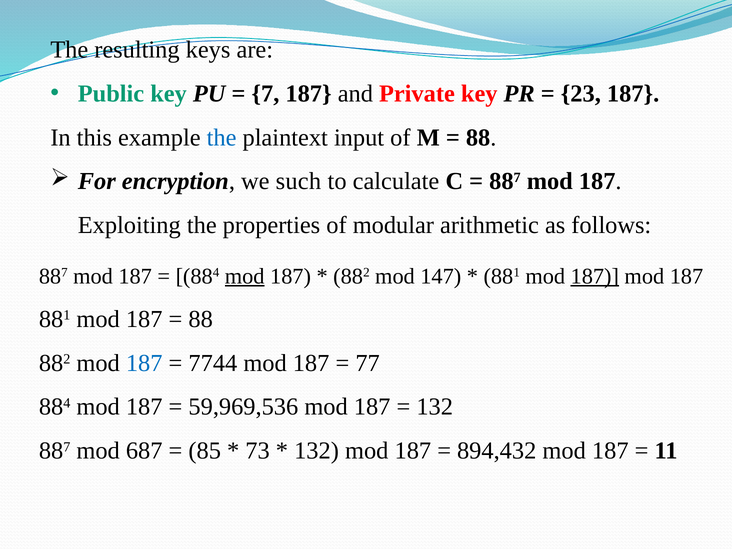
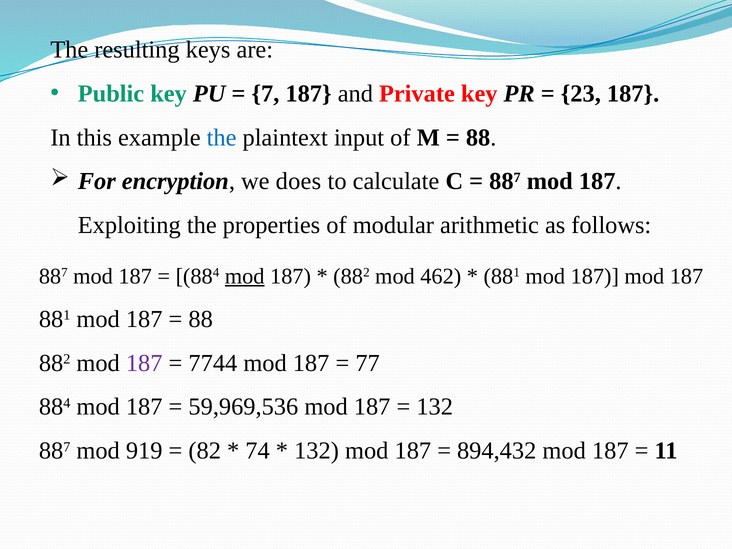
such: such -> does (298, 181)
147: 147 -> 462 (441, 276)
187 underline: present -> none (595, 276)
187 colour: blue -> purple (144, 363)
687: 687 -> 919 (144, 451)
85: 85 -> 82 (205, 451)
73: 73 -> 74 (258, 451)
